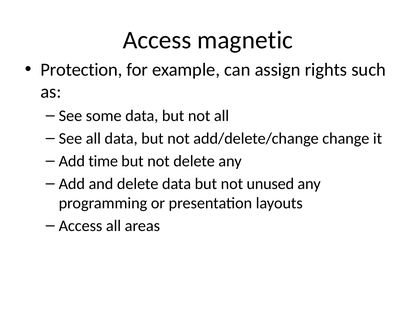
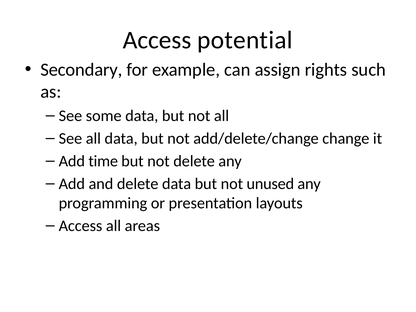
magnetic: magnetic -> potential (245, 40)
Protection: Protection -> Secondary (81, 70)
